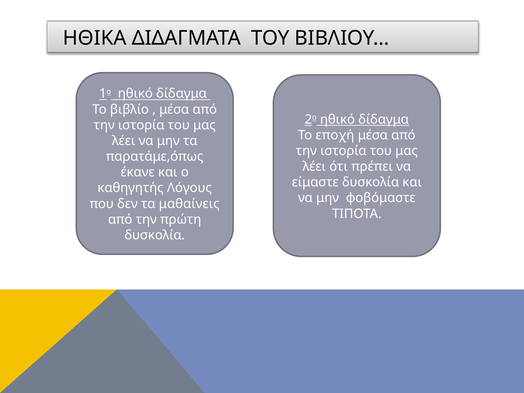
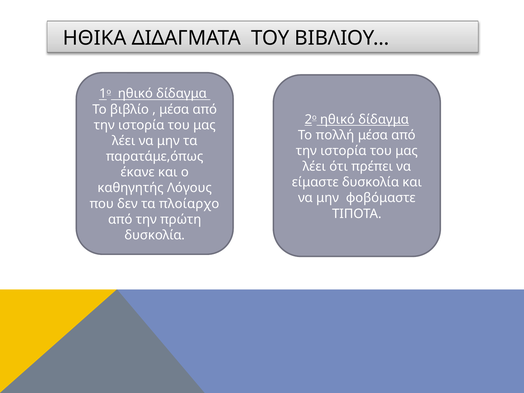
εποχή: εποχή -> πολλή (335, 135)
μαθαίνεις: μαθαίνεις -> πλοίαρχο (189, 204)
